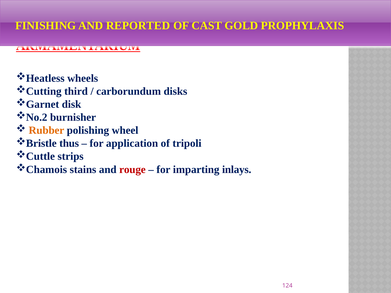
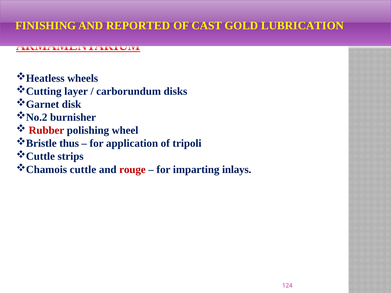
PROPHYLAXIS: PROPHYLAXIS -> LUBRICATION (303, 26)
third: third -> layer (76, 91)
Rubber colour: orange -> red (46, 130)
stains: stains -> cuttle (83, 170)
